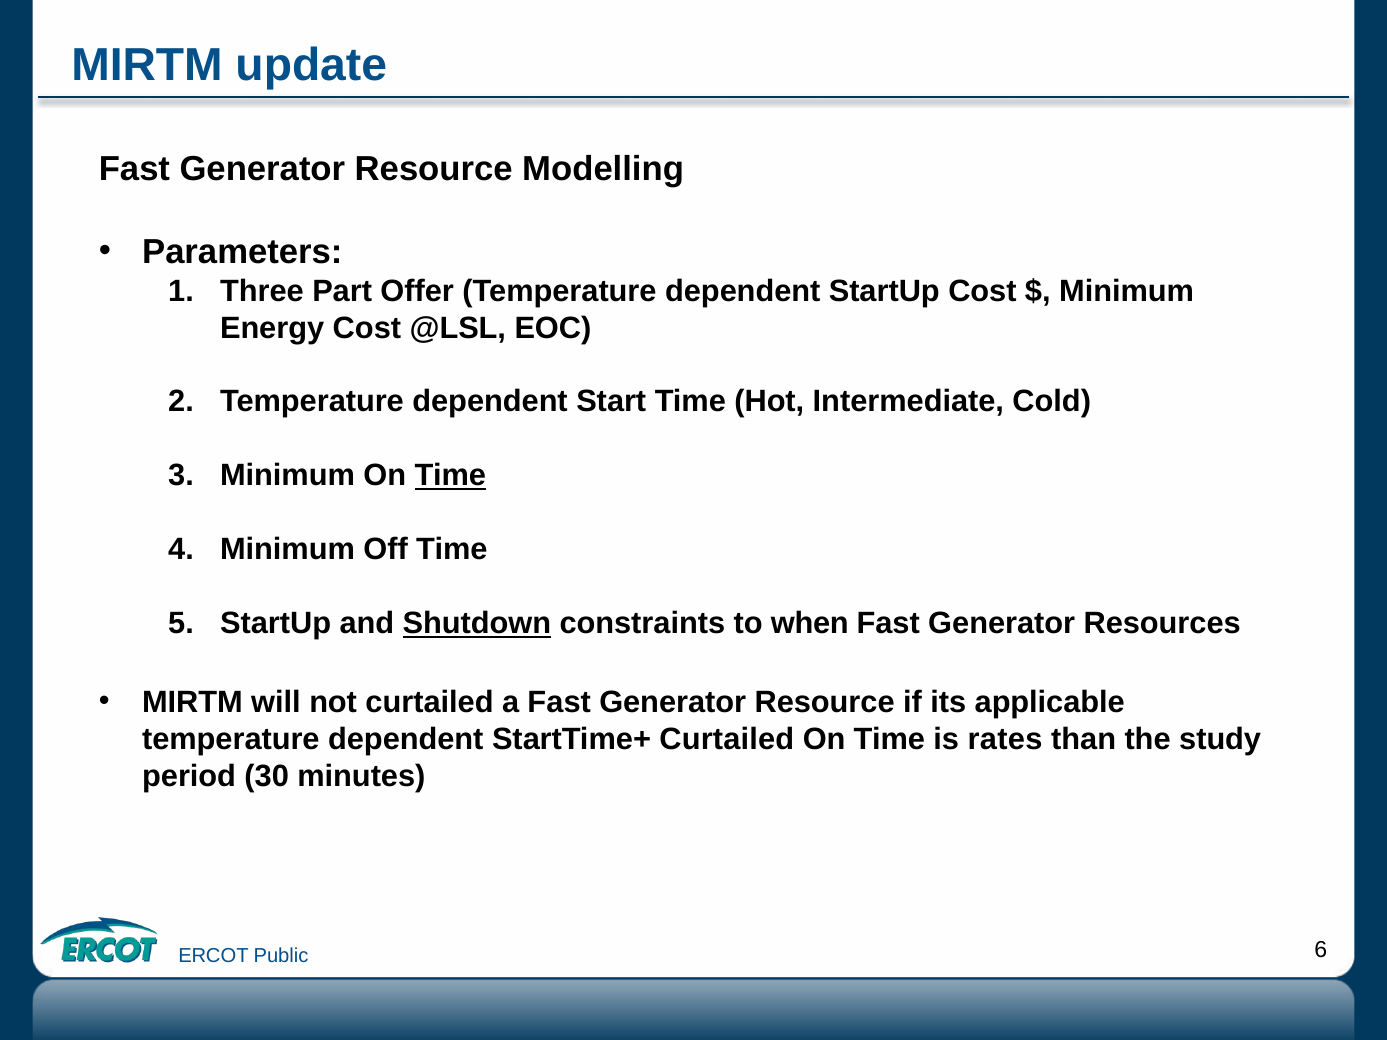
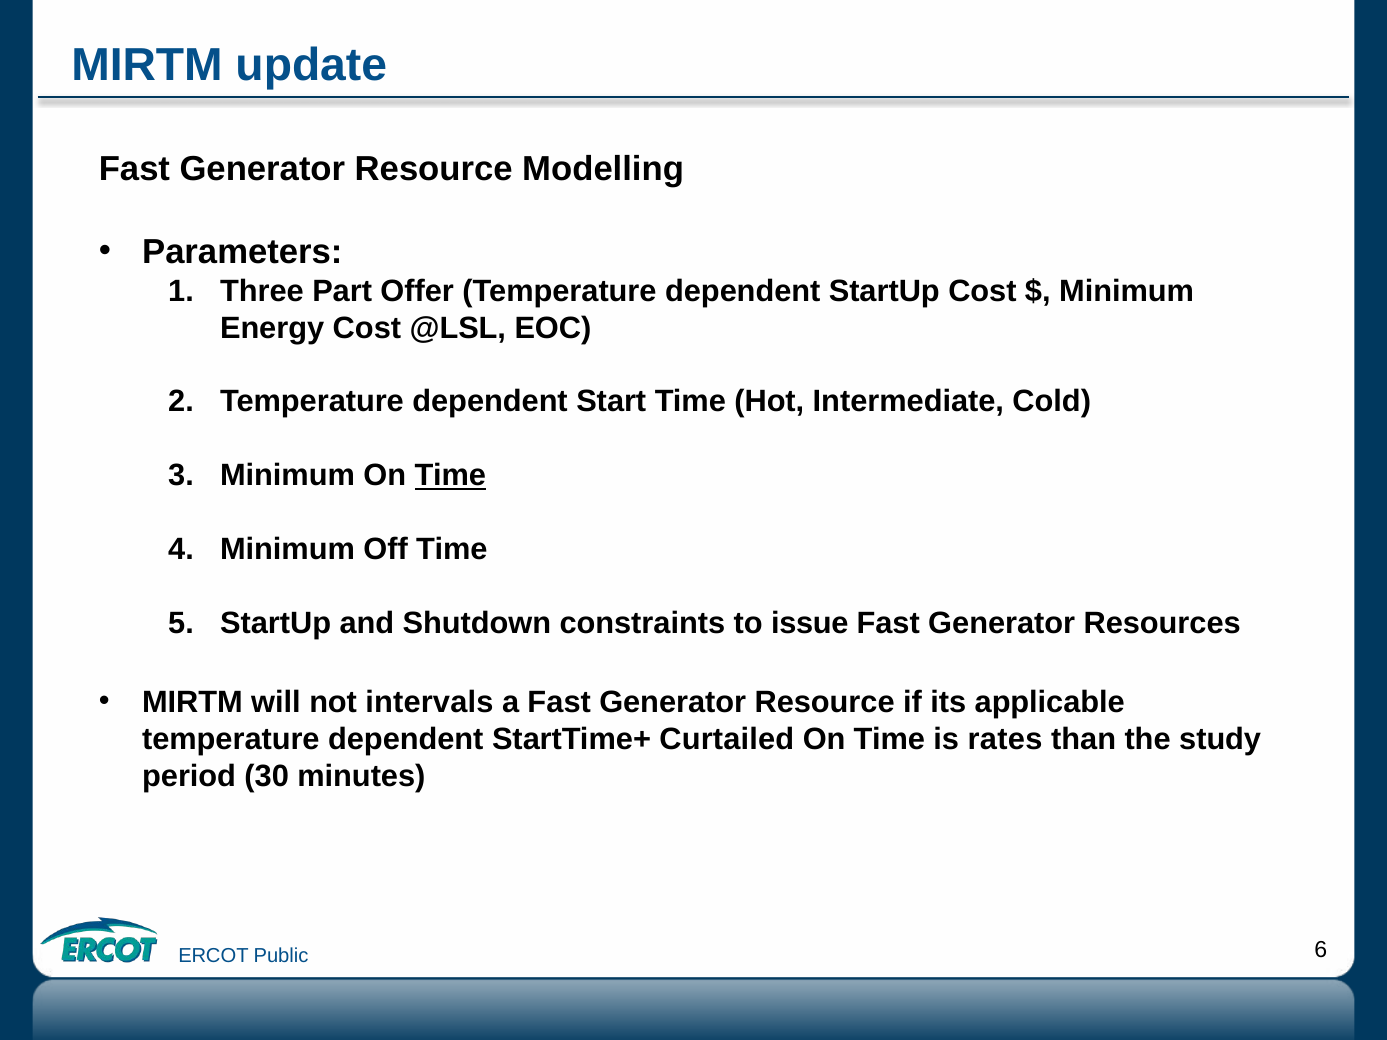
Shutdown underline: present -> none (477, 624)
when: when -> issue (810, 624)
not curtailed: curtailed -> intervals (429, 702)
